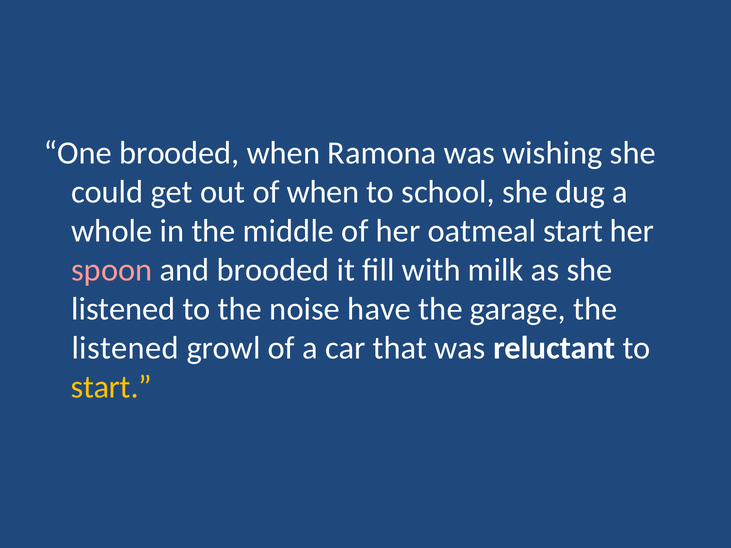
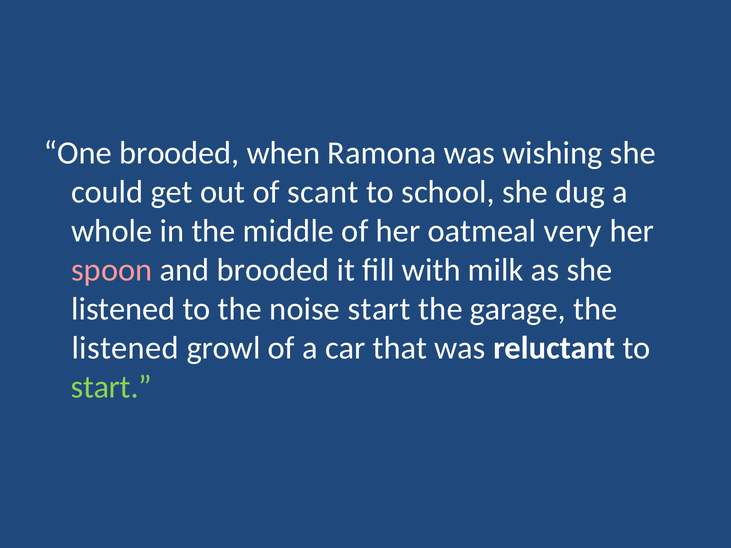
of when: when -> scant (323, 192)
oatmeal start: start -> very (573, 231)
noise have: have -> start (379, 309)
start colour: yellow -> light green (111, 387)
